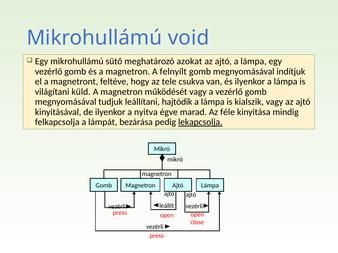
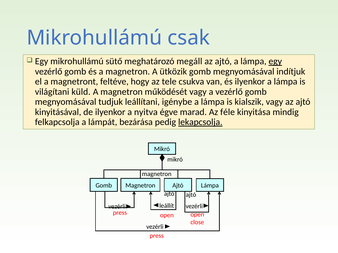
void: void -> csak (189, 38)
azokat: azokat -> megáll (189, 61)
egy underline: none -> present (275, 61)
felnyílt: felnyílt -> ütközik (173, 72)
hajtódik: hajtódik -> igénybe (177, 102)
